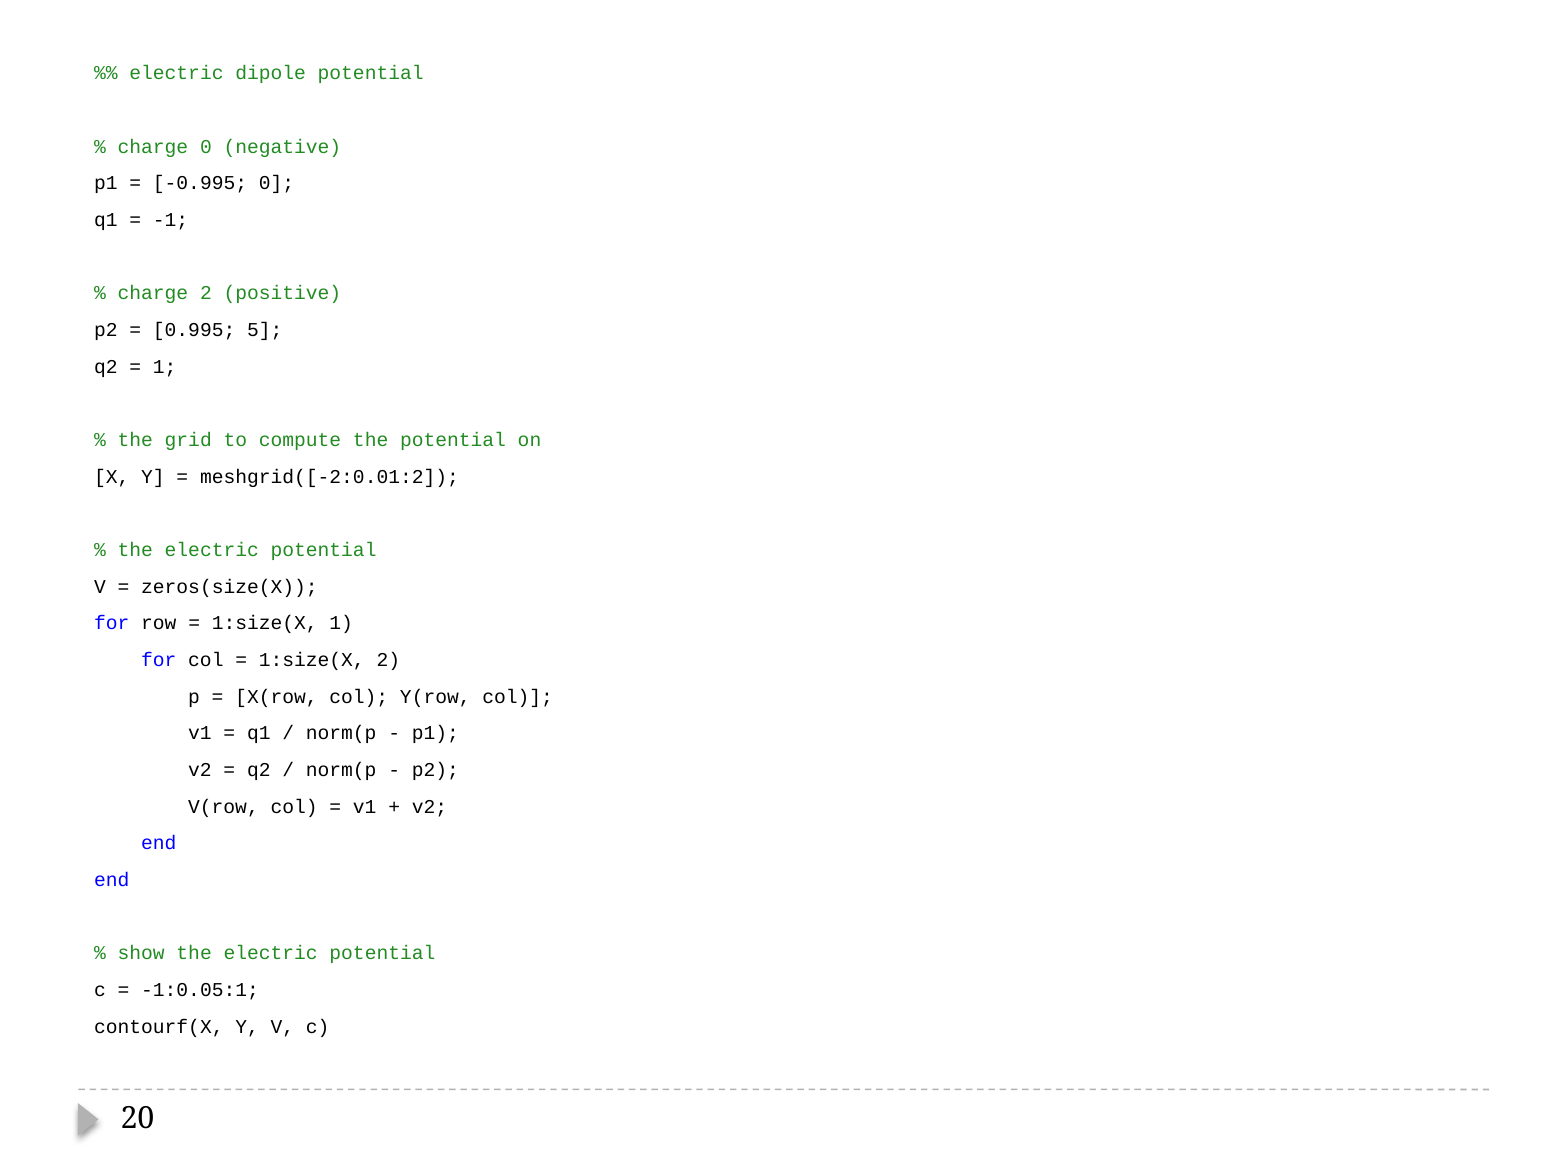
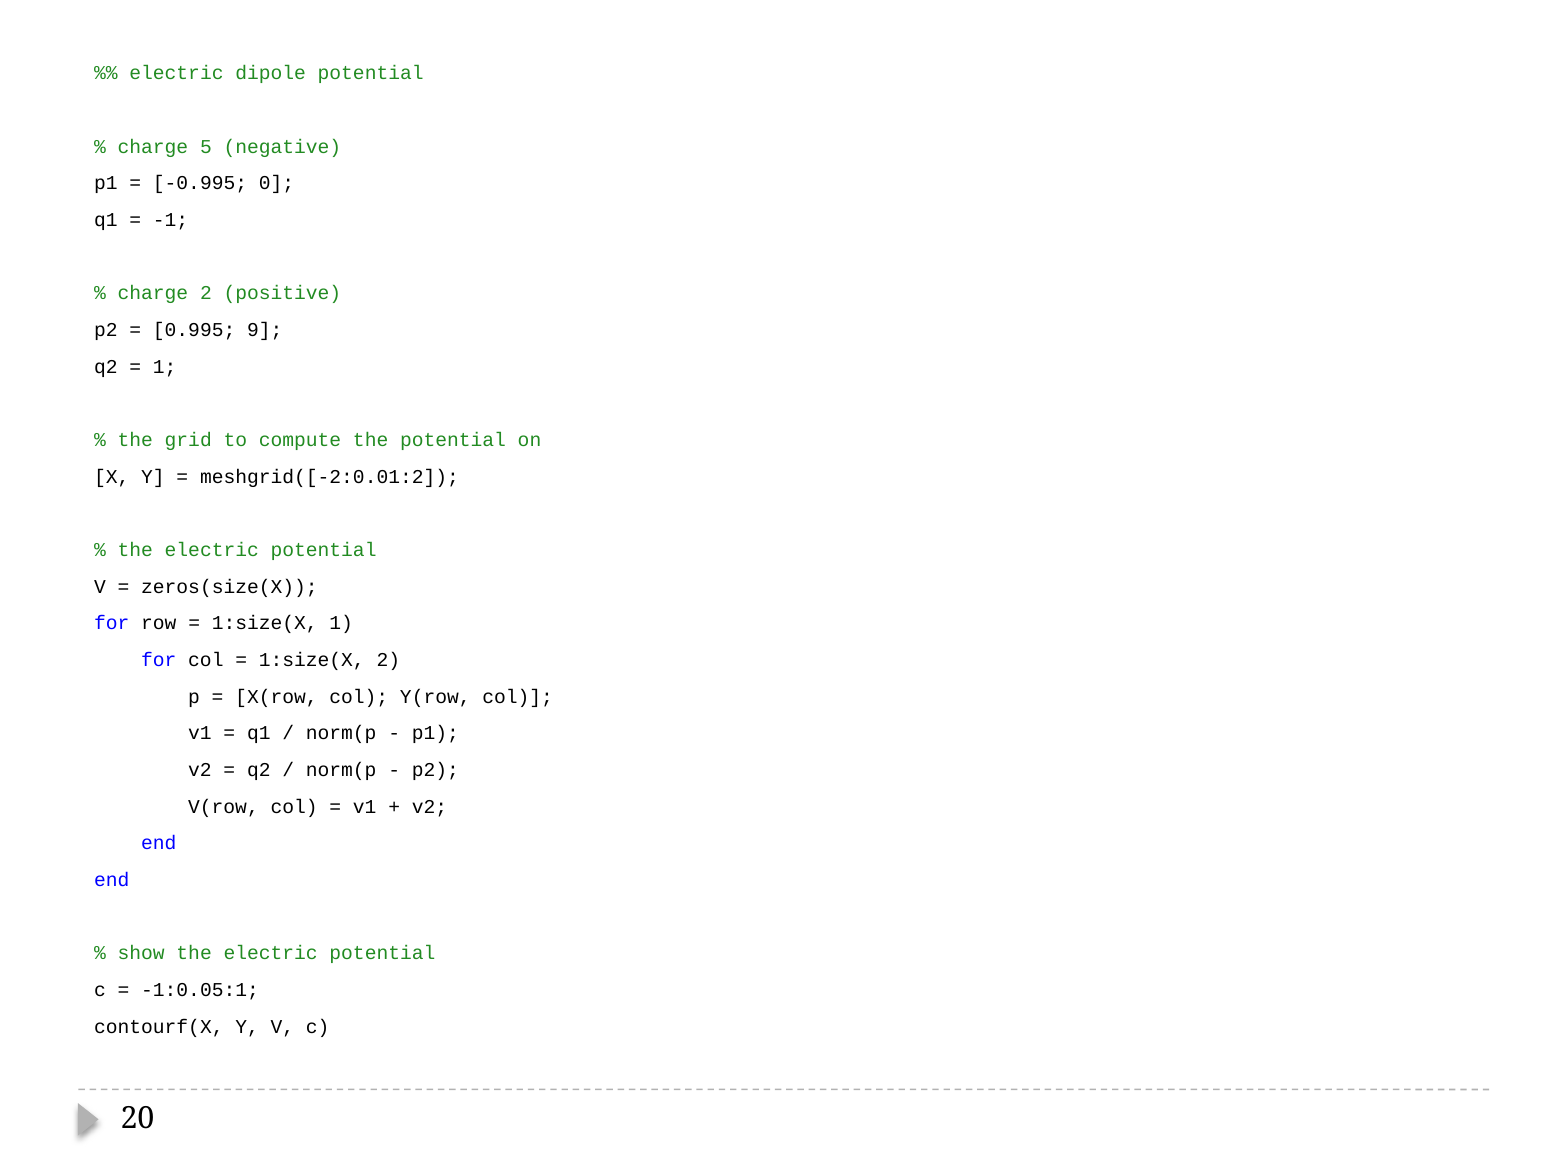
charge 0: 0 -> 5 (206, 147)
5: 5 -> 9 (265, 330)
